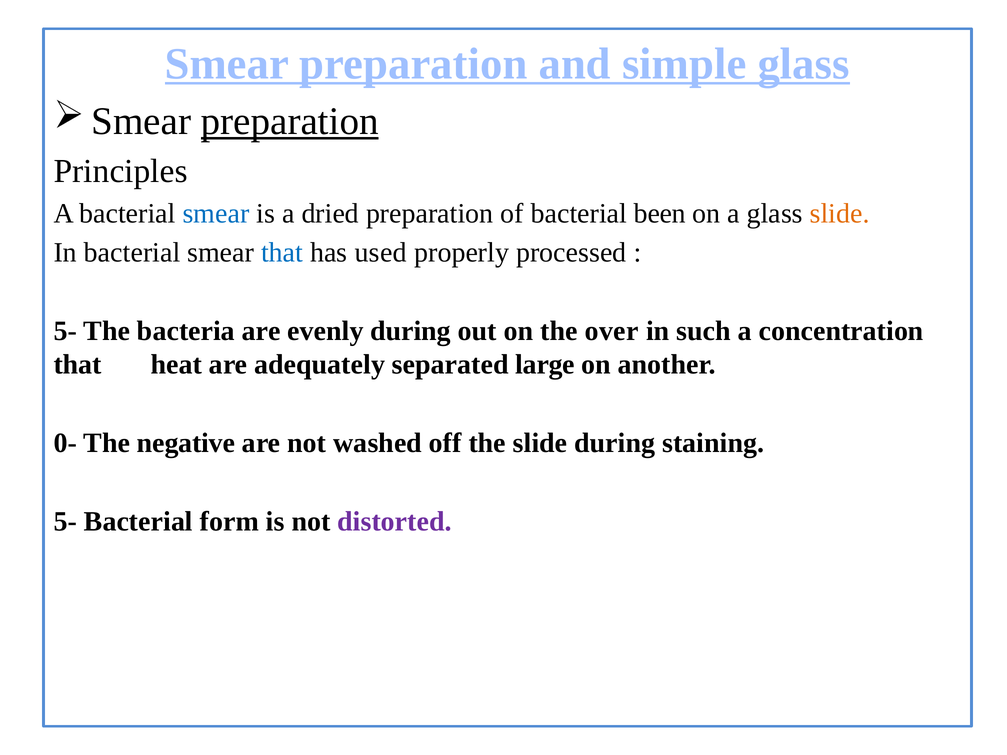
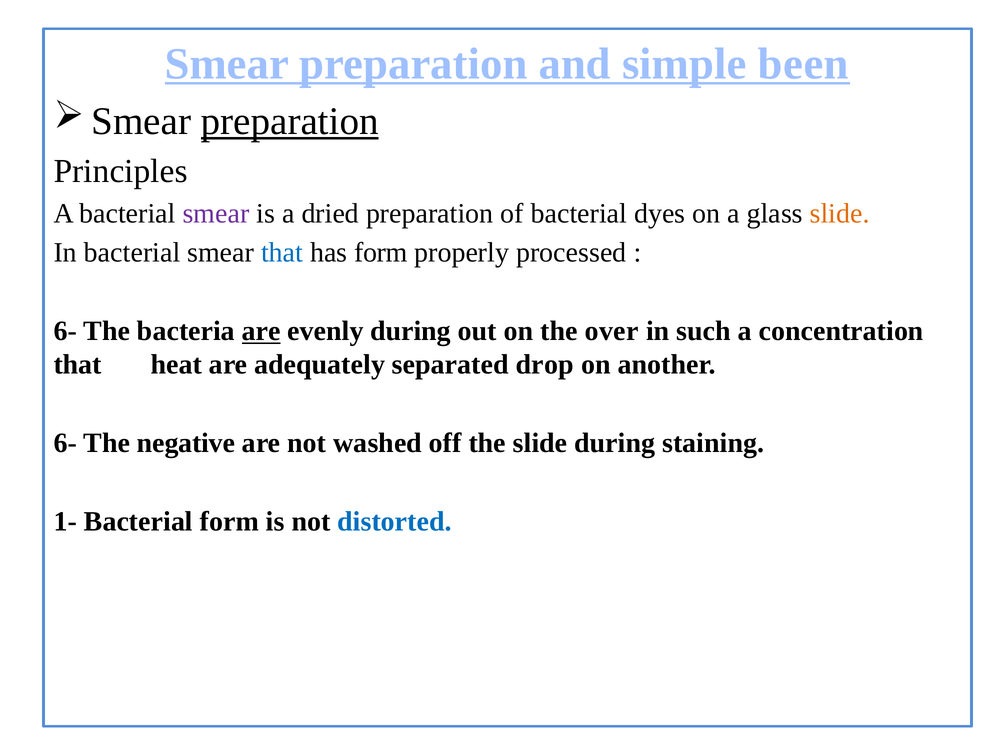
simple glass: glass -> been (803, 64)
smear colour: blue -> purple (216, 214)
been: been -> dyes (660, 214)
has used: used -> form (381, 253)
5-: 5- -> 6- (65, 331)
are underline: none -> present (261, 331)
large: large -> drop (545, 365)
0-: 0- -> 6- (65, 443)
5-: 5- -> 1- (65, 522)
distorted colour: purple -> blue (395, 522)
